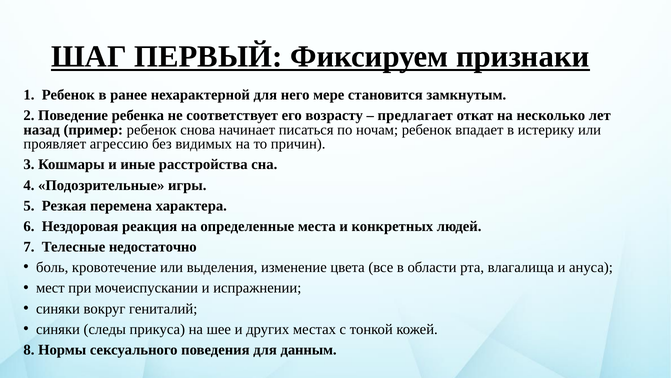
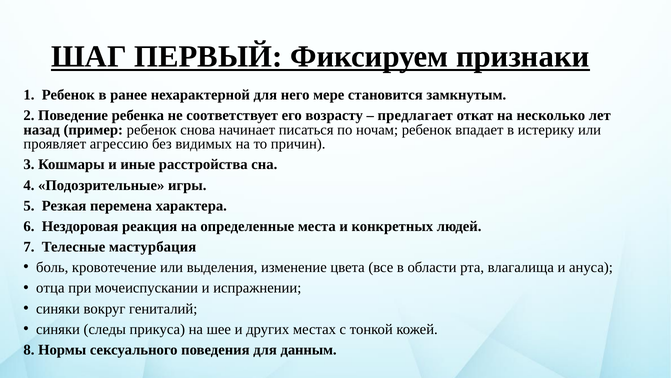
недостаточно: недостаточно -> мастурбация (153, 247)
мест: мест -> отца (50, 288)
